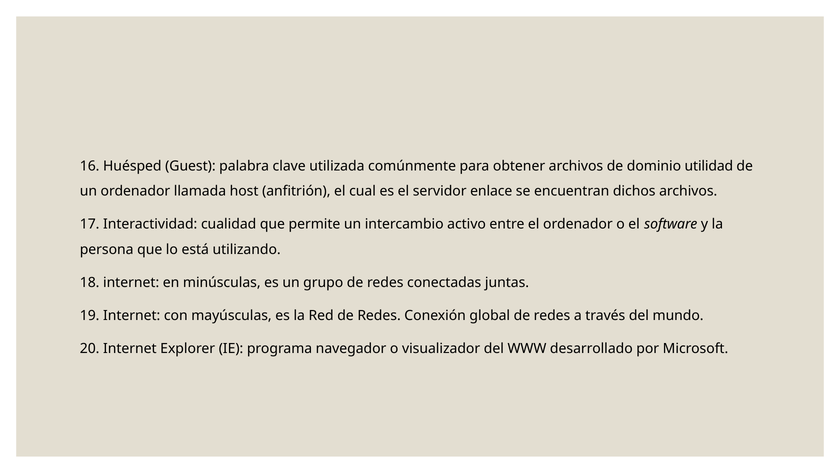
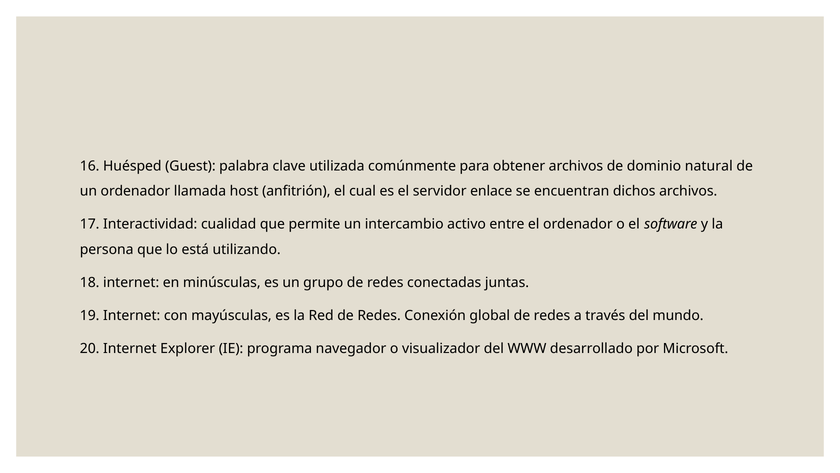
utilidad: utilidad -> natural (709, 166)
